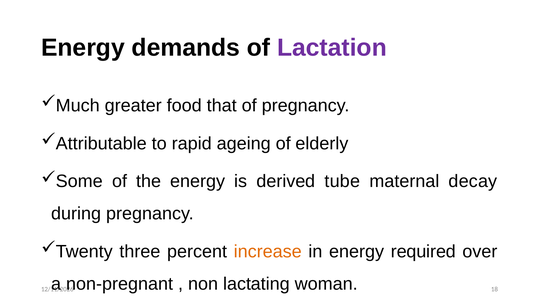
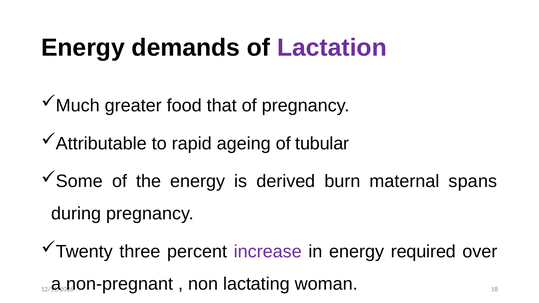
elderly: elderly -> tubular (322, 143)
tube: tube -> burn (342, 181)
decay: decay -> spans (473, 181)
increase colour: orange -> purple (268, 252)
